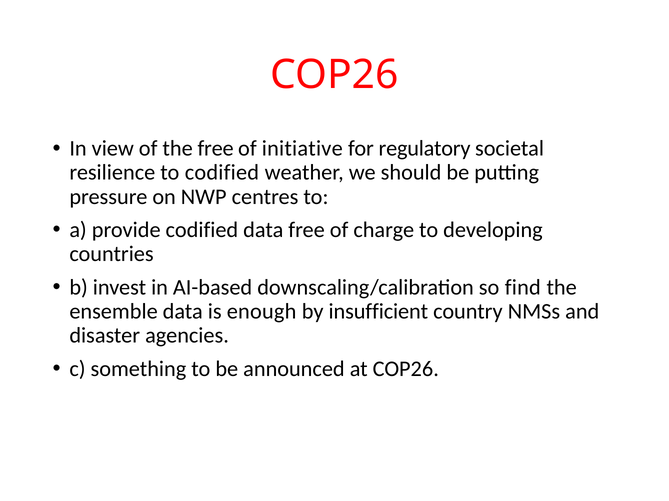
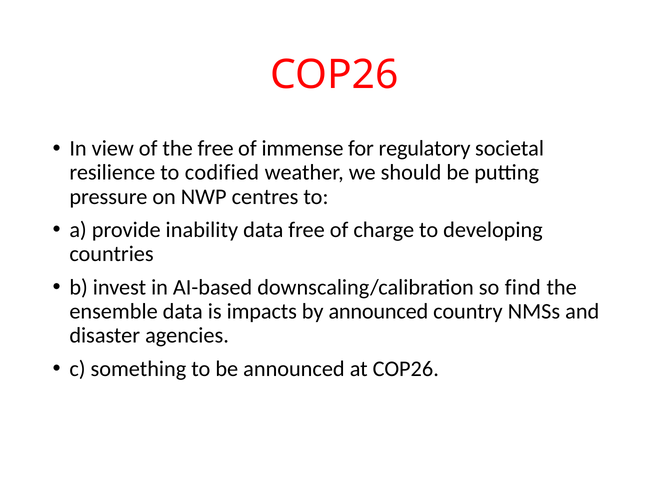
initiative: initiative -> immense (303, 149)
provide codified: codified -> inability (202, 230)
enough: enough -> impacts (262, 312)
by insufficient: insufficient -> announced (378, 312)
